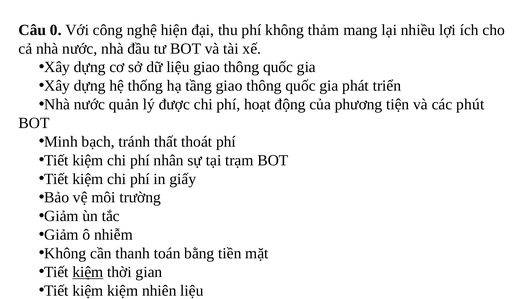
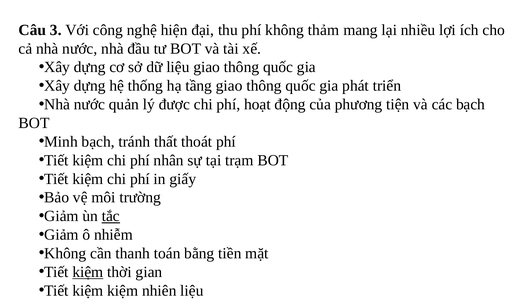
0: 0 -> 3 (56, 30)
các phút: phút -> bạch (470, 105)
tắc underline: none -> present (111, 216)
